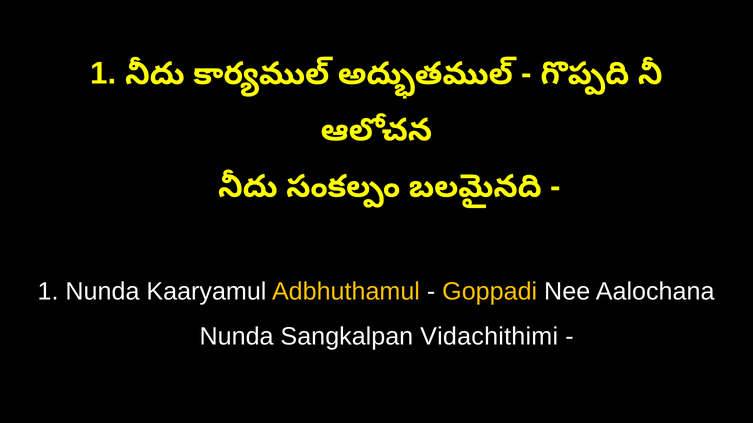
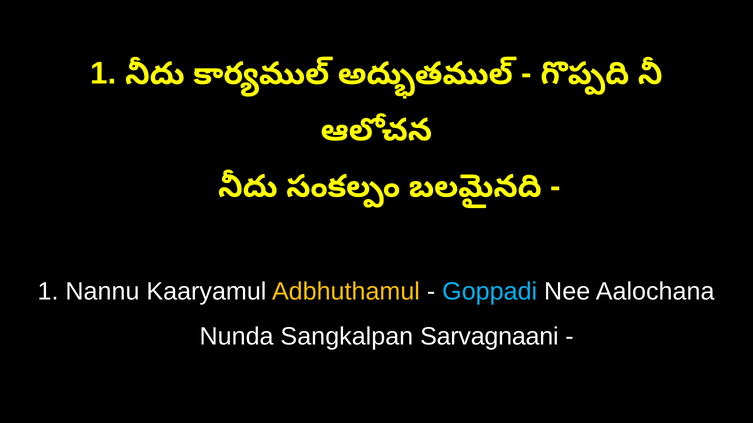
1 Nunda: Nunda -> Nannu (102, 292)
Goppadi colour: yellow -> light blue (490, 292)
Vidachithimi: Vidachithimi -> Sarvagnaani (489, 337)
